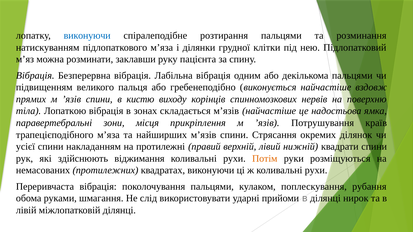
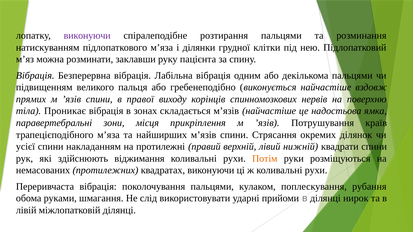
виконуючи colour: blue -> purple (87, 36)
кистю: кистю -> правої (140, 99)
Лопаткою: Лопаткою -> Проникає (65, 111)
